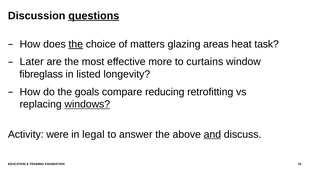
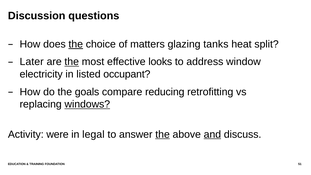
questions underline: present -> none (94, 16)
areas: areas -> tanks (216, 44)
task: task -> split (267, 44)
the underline: none -> present (72, 62)
more: more -> looks (160, 62)
curtains: curtains -> address (205, 62)
fibreglass: fibreglass -> electricity (41, 74)
longevity: longevity -> occupant (127, 74)
the underline: none -> present (163, 134)
